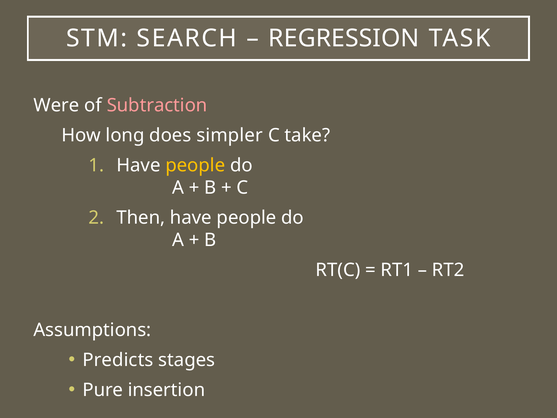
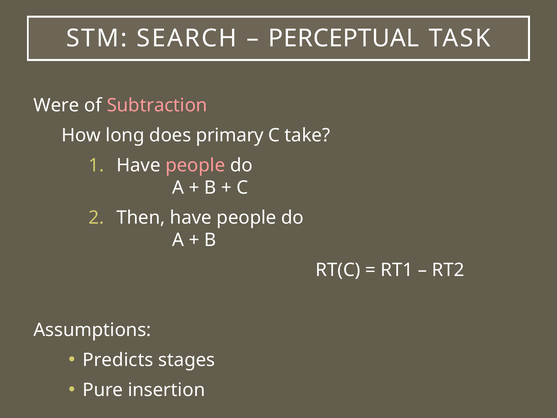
REGRESSION: REGRESSION -> PERCEPTUAL (344, 38)
simpler: simpler -> primary (230, 135)
people colour: yellow -> pink (195, 165)
